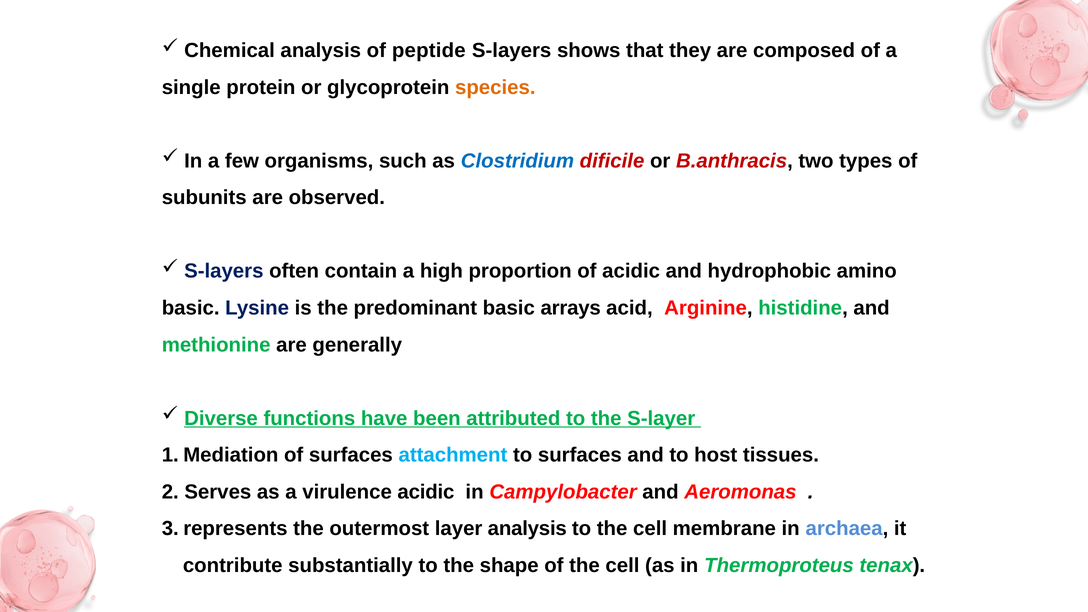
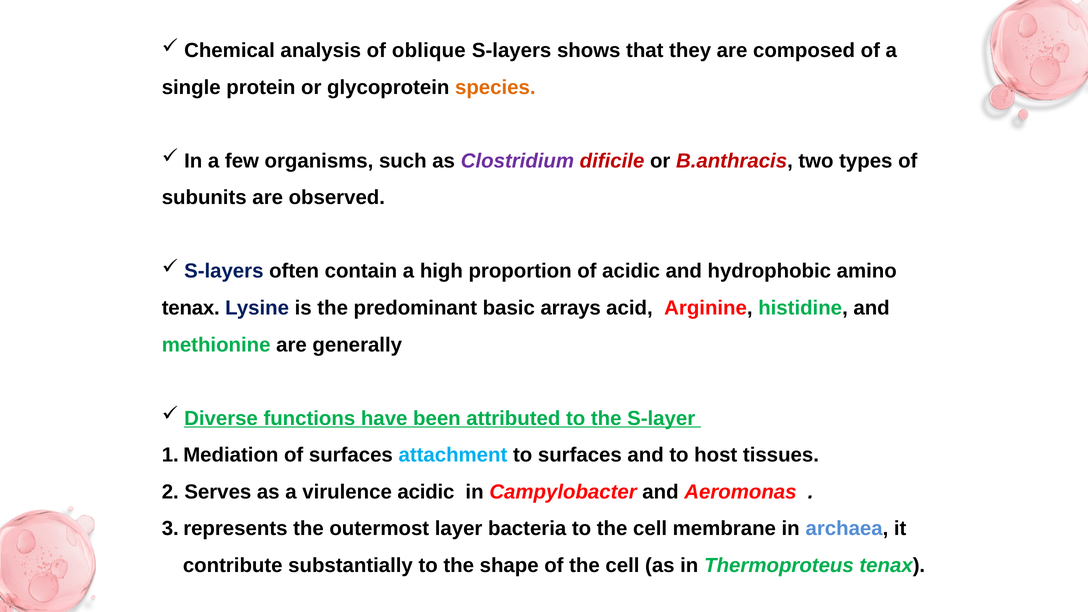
peptide: peptide -> oblique (429, 51)
Clostridium colour: blue -> purple (517, 161)
basic: basic -> tenax (191, 308)
layer analysis: analysis -> bacteria (527, 529)
